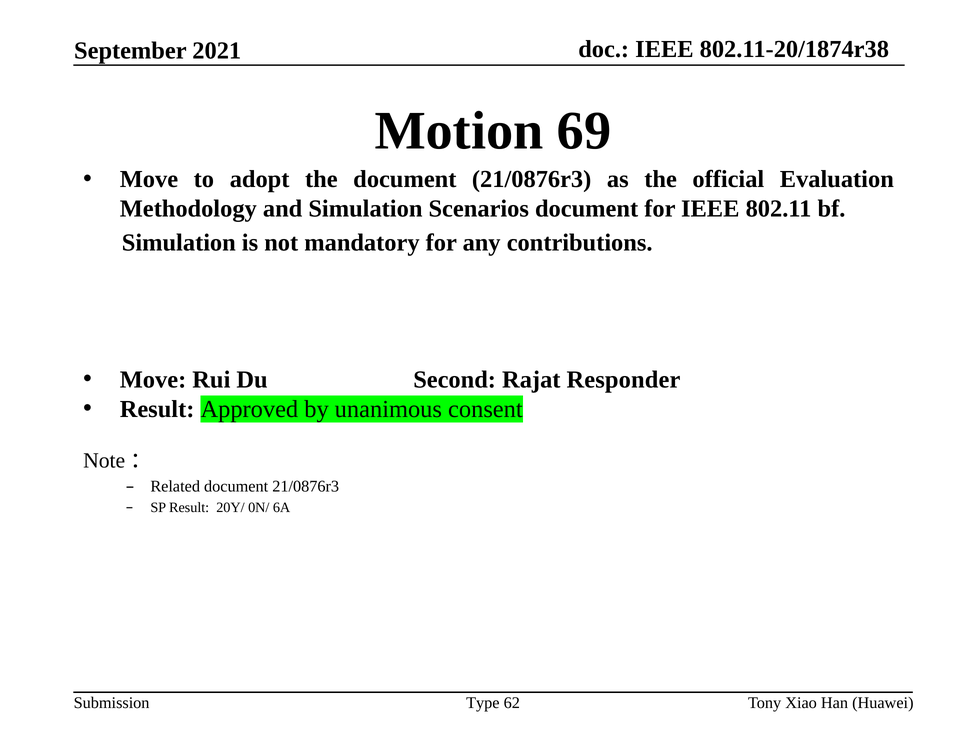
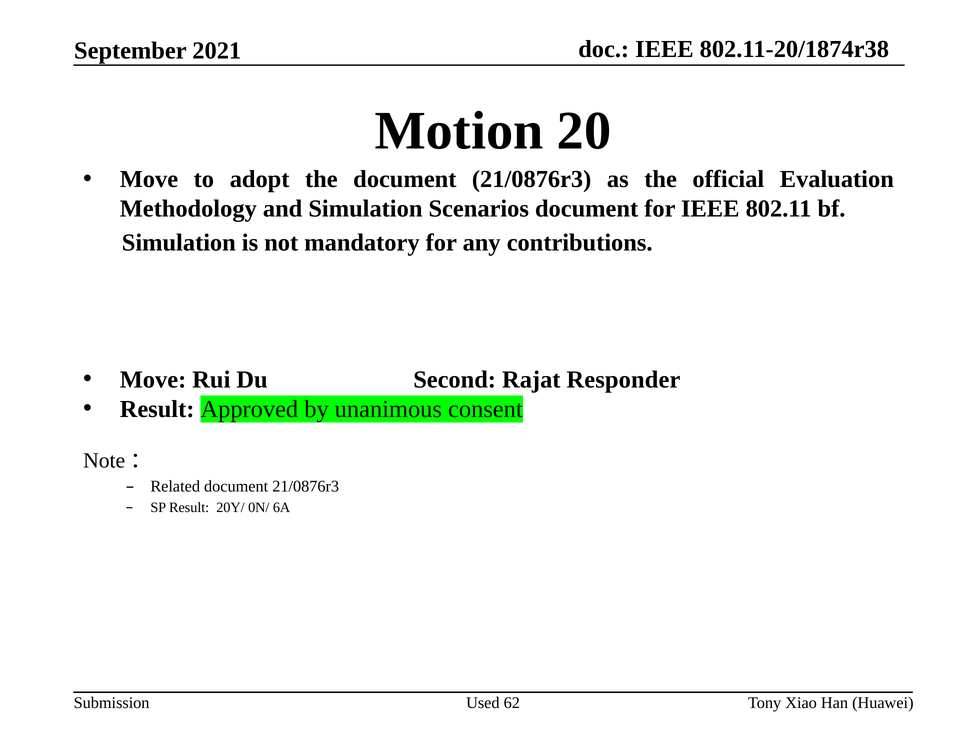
69: 69 -> 20 (584, 131)
Type: Type -> Used (483, 703)
